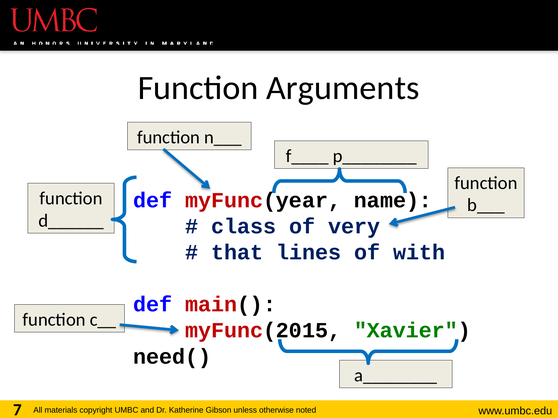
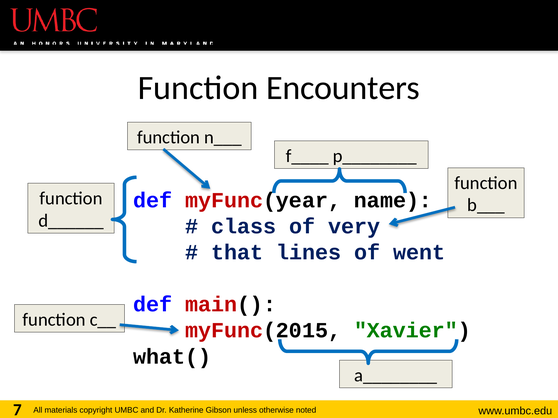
Arguments: Arguments -> Encounters (343, 88)
with: with -> went (419, 253)
need(: need( -> what( (172, 357)
